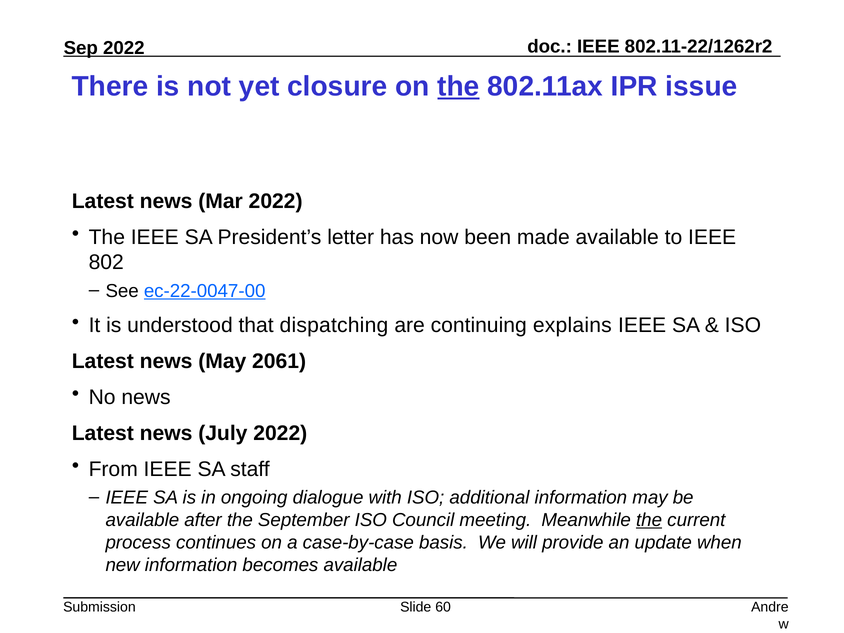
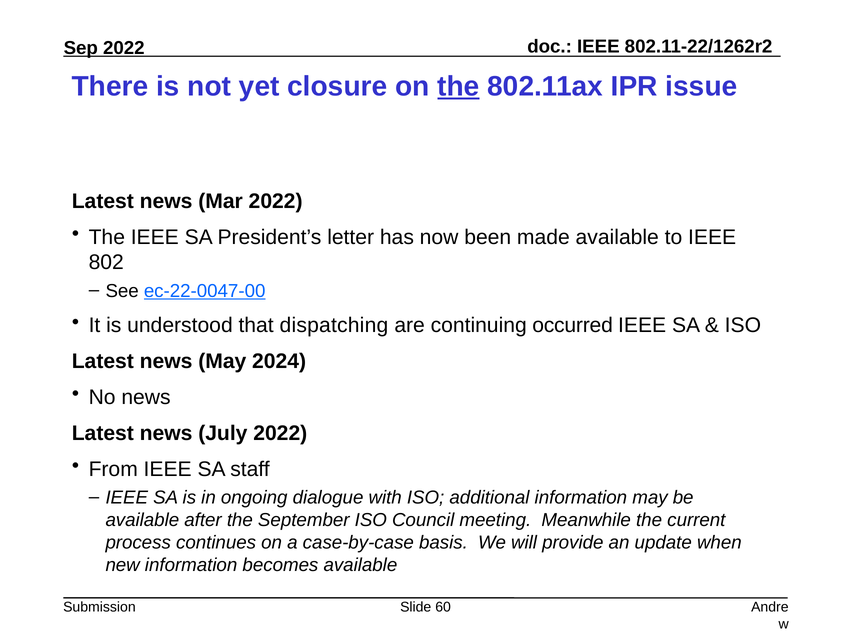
explains: explains -> occurred (573, 326)
2061: 2061 -> 2024 (279, 361)
the underline: present -> none (649, 520)
